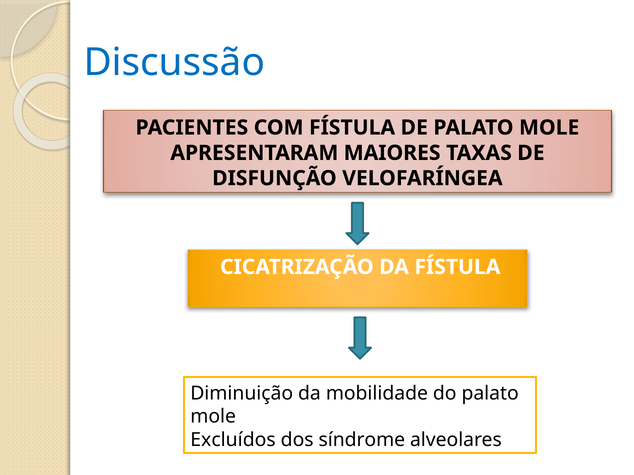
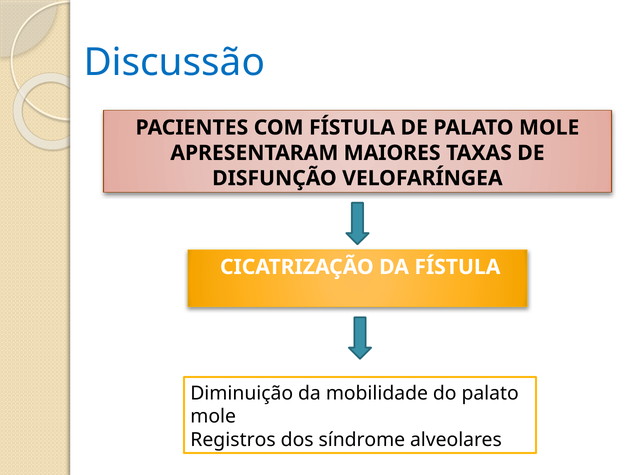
Excluídos: Excluídos -> Registros (233, 440)
